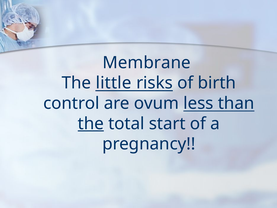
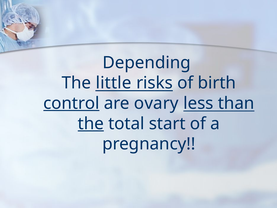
Membrane: Membrane -> Depending (147, 63)
control underline: none -> present (71, 103)
ovum: ovum -> ovary (156, 103)
